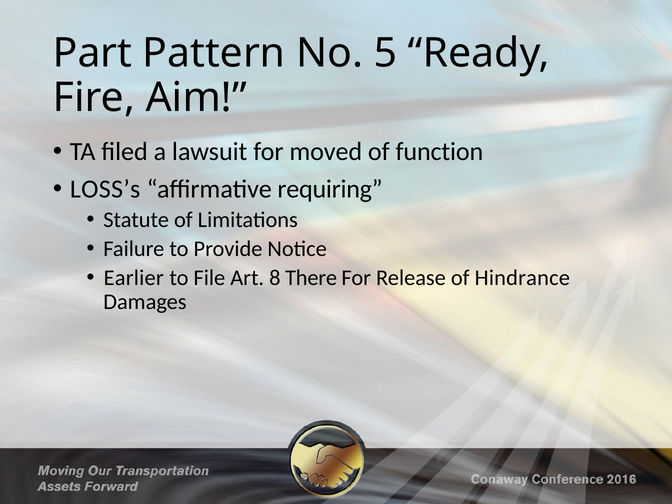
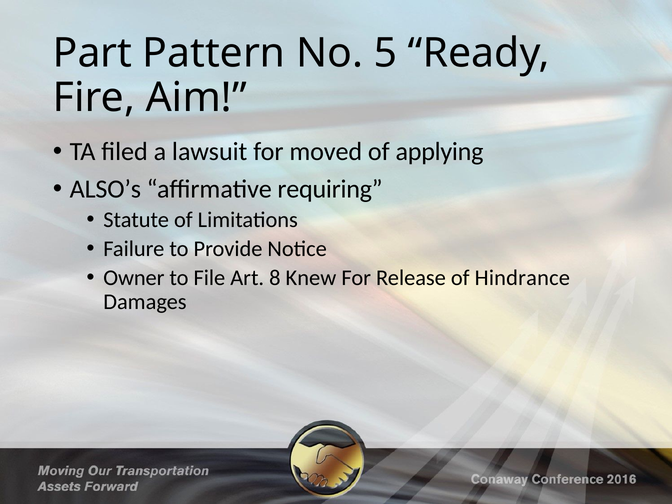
function: function -> applying (440, 151)
LOSS’s: LOSS’s -> ALSO’s (105, 189)
Earlier: Earlier -> Owner (134, 278)
There: There -> Knew (311, 278)
